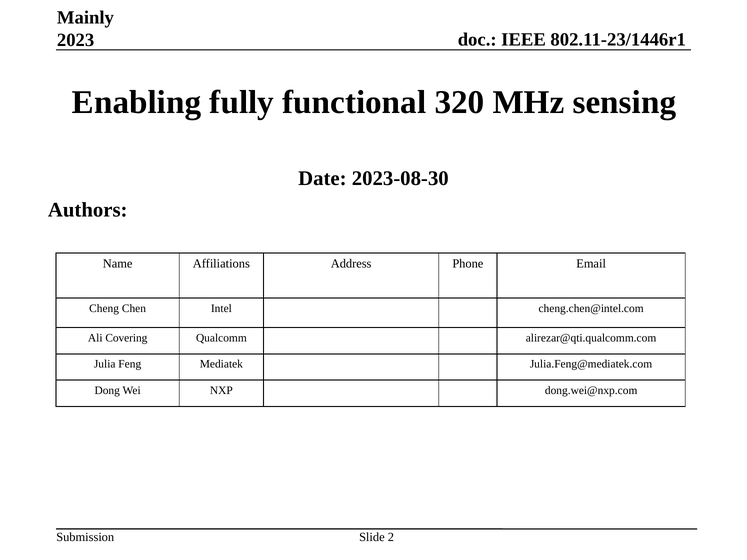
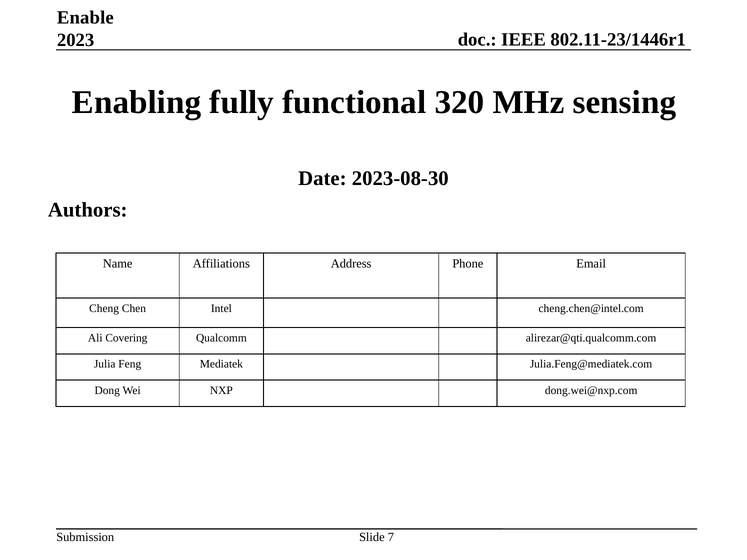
Mainly: Mainly -> Enable (85, 17)
2: 2 -> 7 (391, 537)
